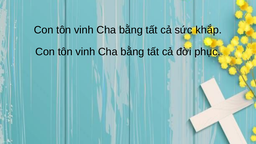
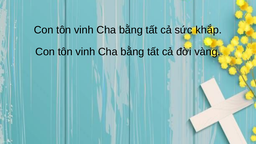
phục: phục -> vàng (207, 52)
